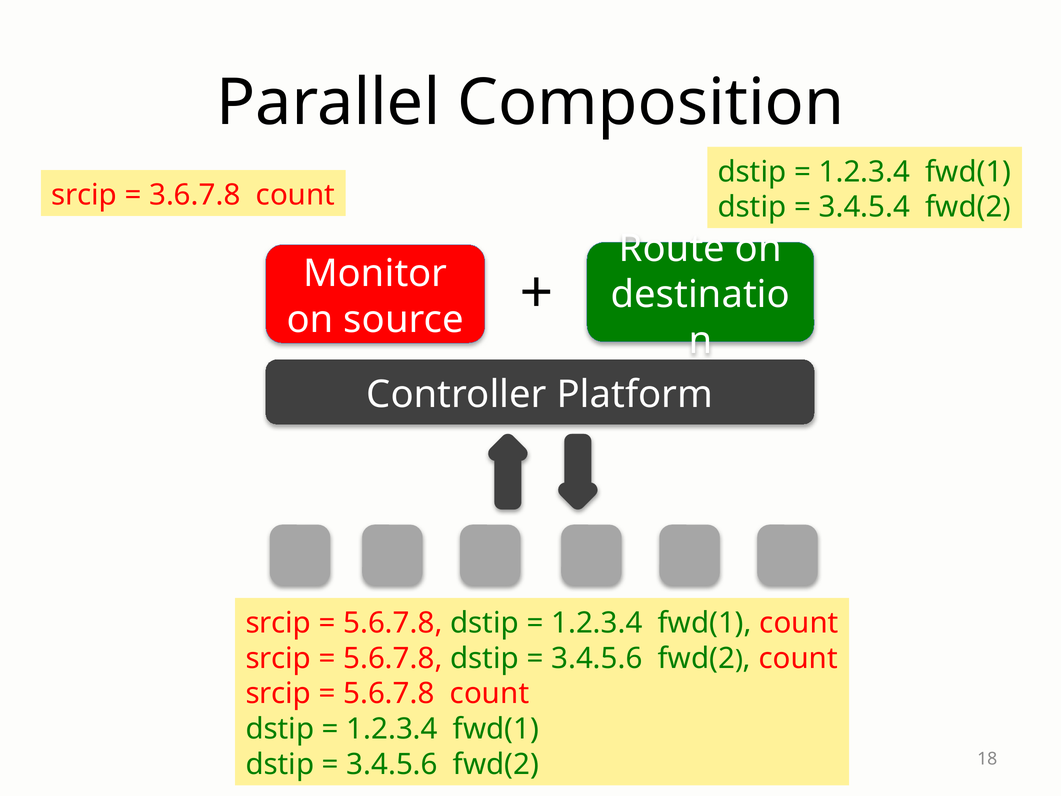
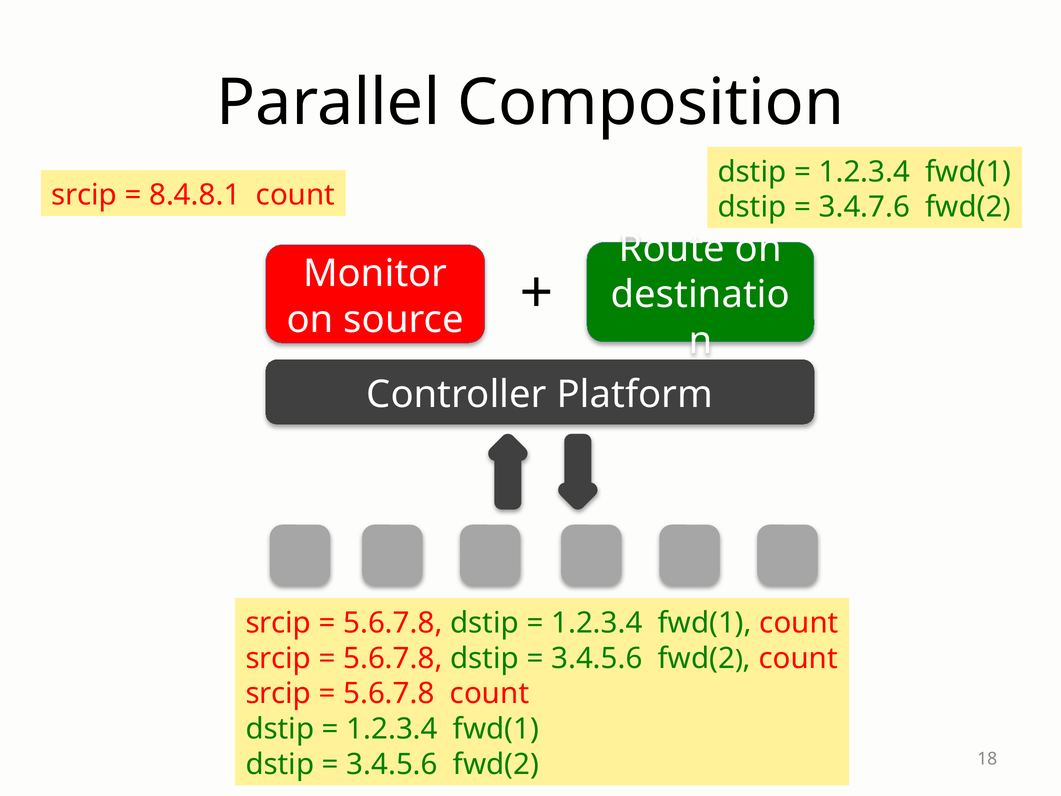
3.6.7.8: 3.6.7.8 -> 8.4.8.1 (195, 195)
3.4.5.4: 3.4.5.4 -> 3.4.7.6 (864, 207)
